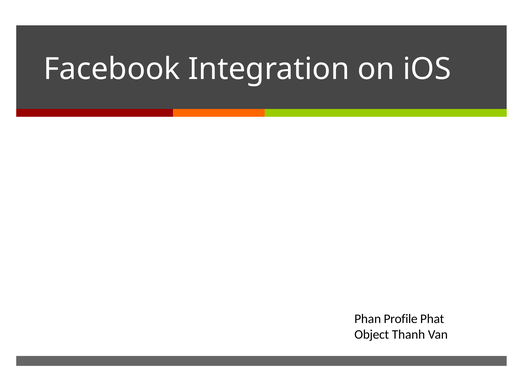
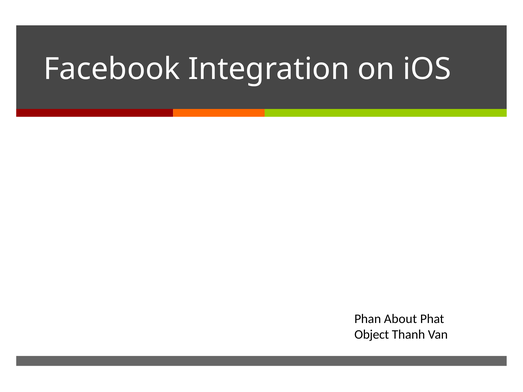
Profile: Profile -> About (400, 319)
